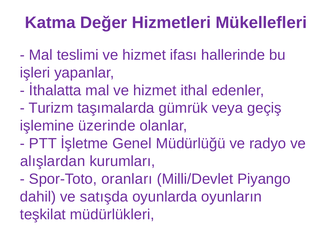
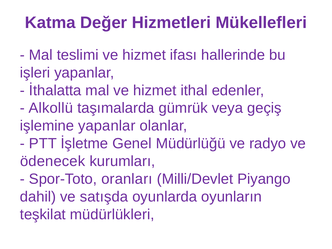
Turizm: Turizm -> Alkollü (51, 108)
işlemine üzerinde: üzerinde -> yapanlar (107, 126)
alışlardan: alışlardan -> ödenecek (53, 161)
